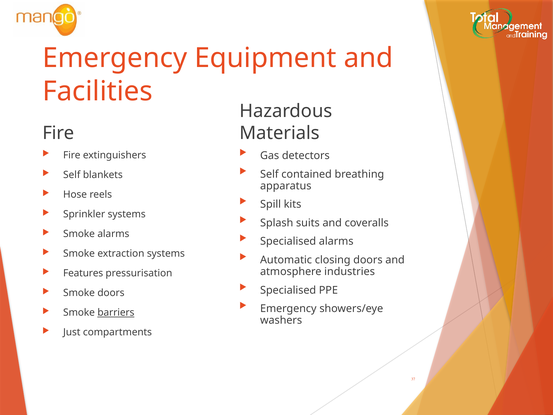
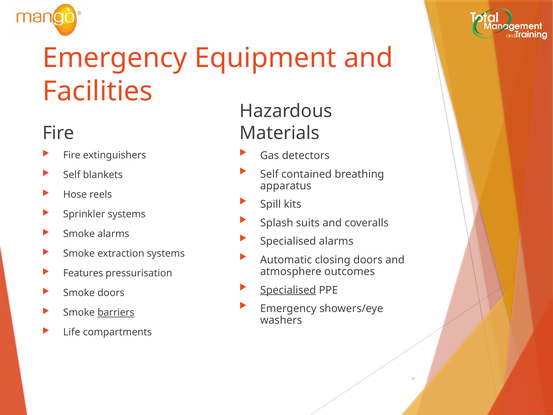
industries: industries -> outcomes (350, 271)
Specialised underline: none -> present (288, 290)
Just: Just -> Life (72, 332)
